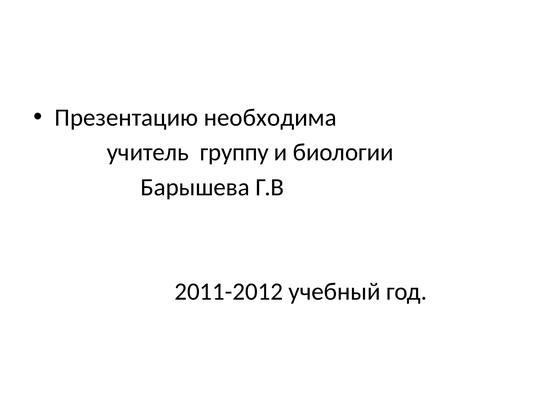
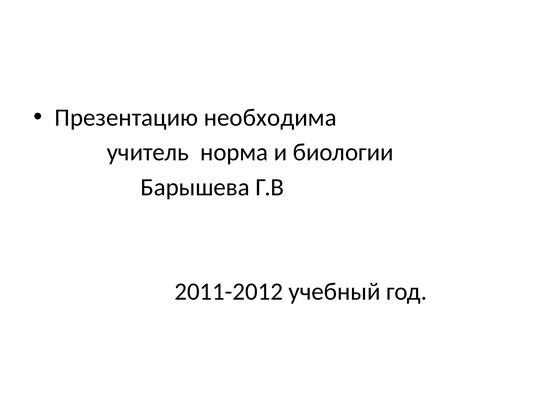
группу: группу -> норма (234, 152)
